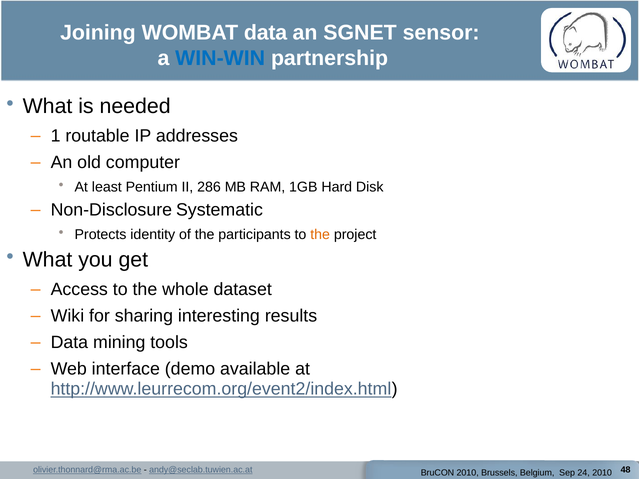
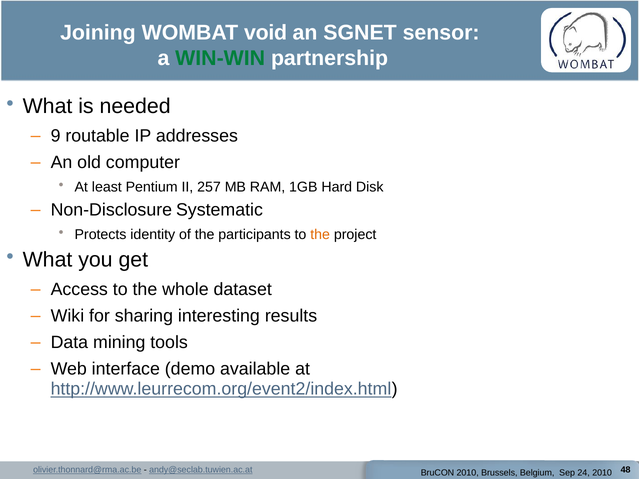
WOMBAT data: data -> void (266, 33)
WIN-WIN colour: blue -> green (220, 58)
1: 1 -> 9 (56, 136)
286: 286 -> 257 (209, 187)
